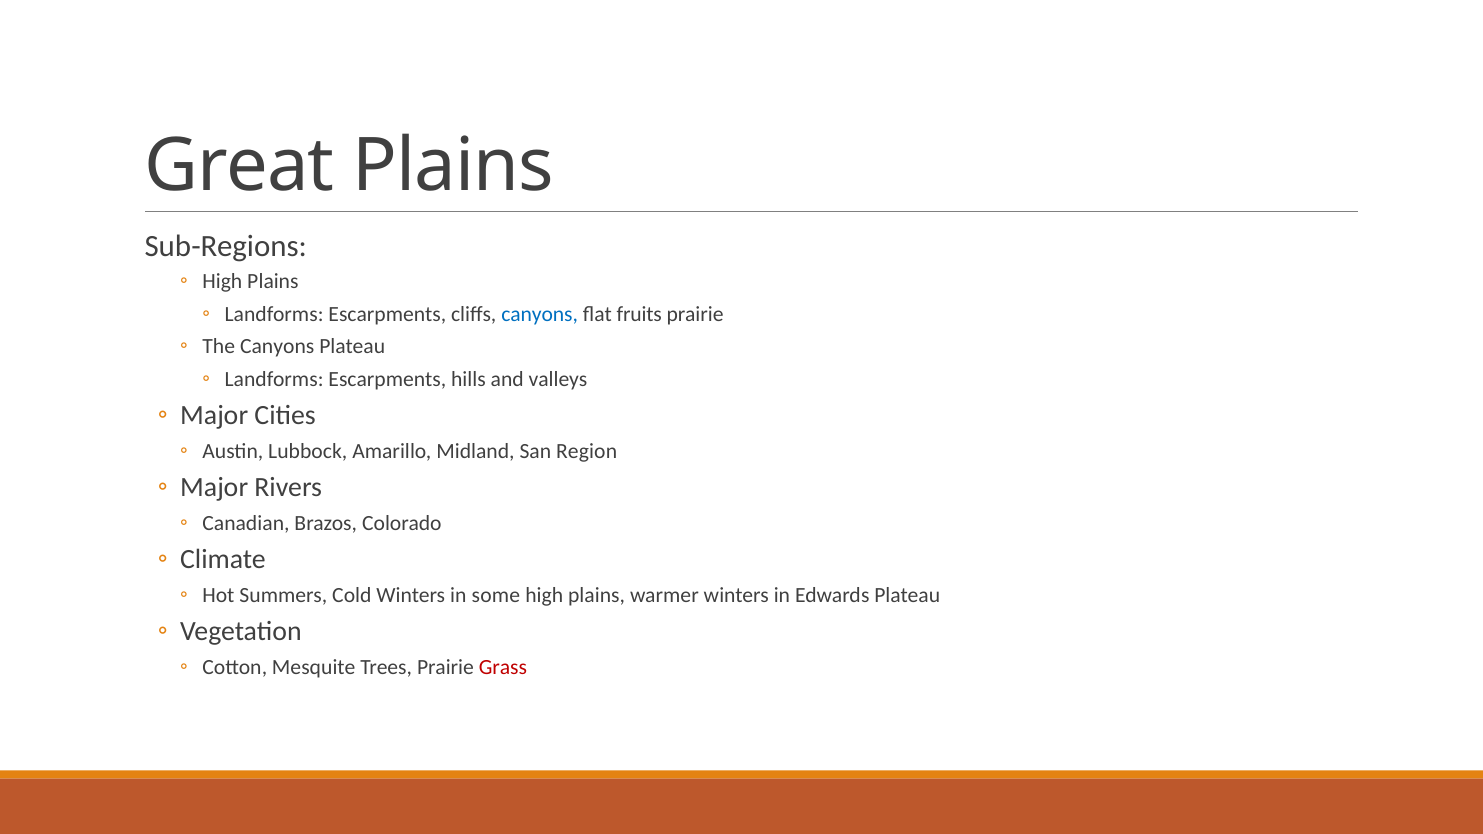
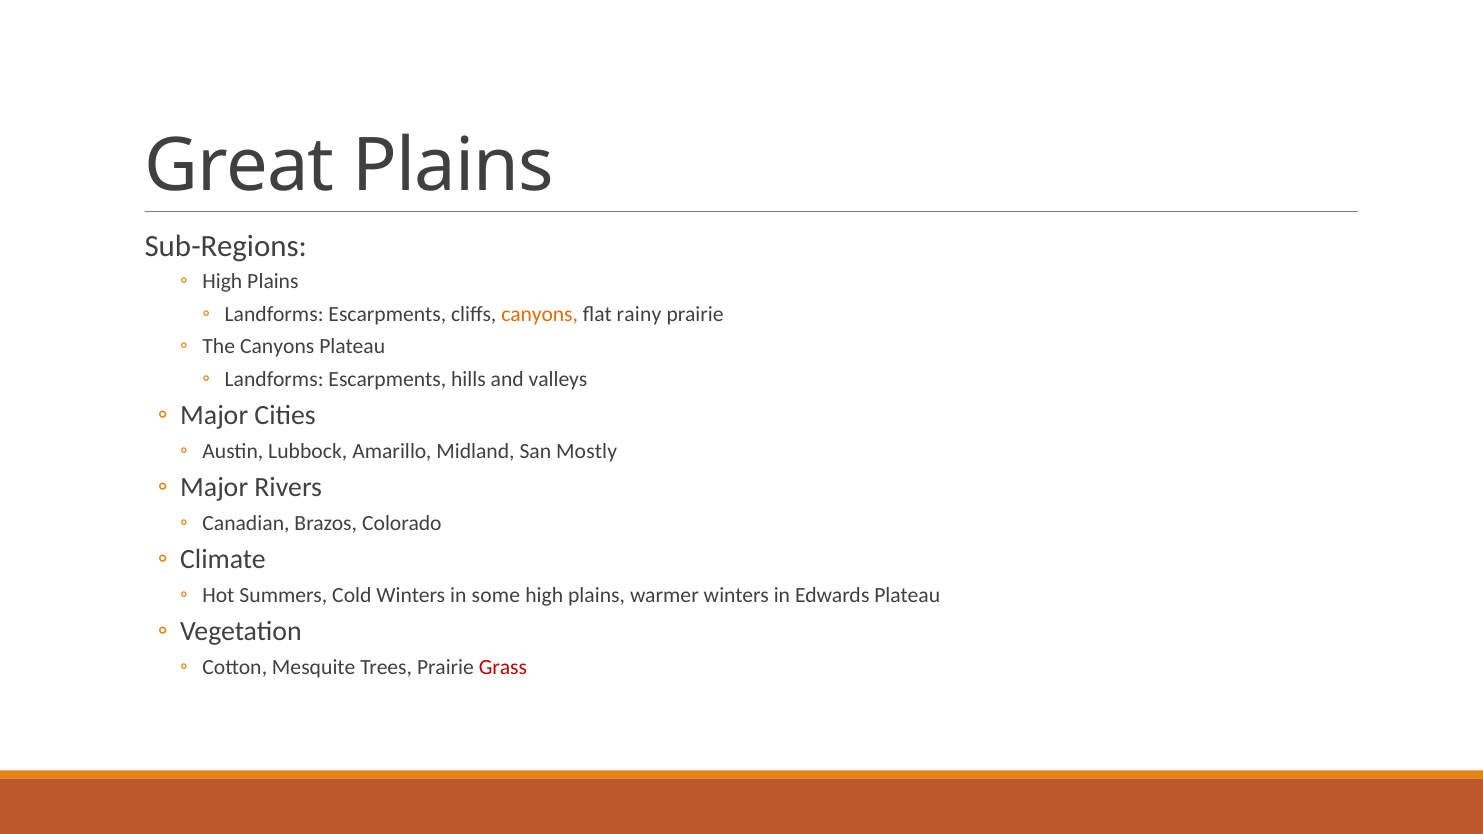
canyons colour: blue -> orange (540, 314)
fruits: fruits -> rainy (639, 314)
Region: Region -> Mostly (587, 451)
